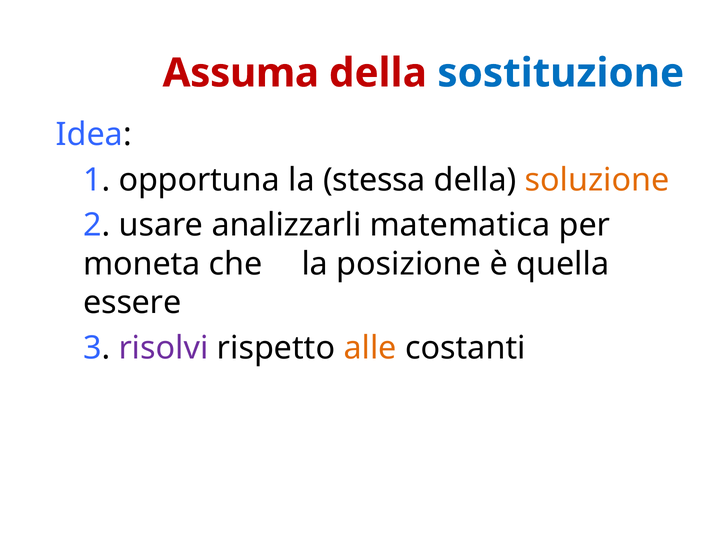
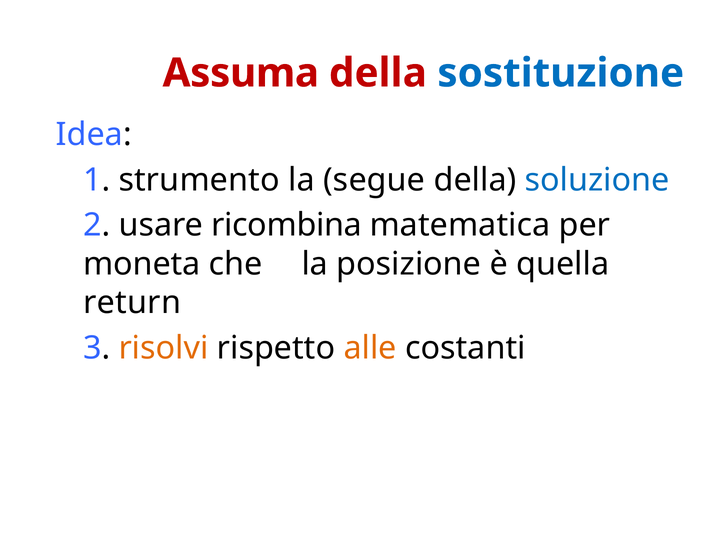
opportuna: opportuna -> strumento (199, 180)
stessa: stessa -> segue (374, 180)
soluzione colour: orange -> blue (597, 180)
analizzarli: analizzarli -> ricombina (287, 225)
essere: essere -> return (132, 303)
risolvi colour: purple -> orange (164, 348)
